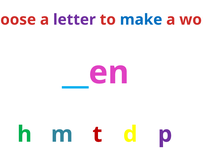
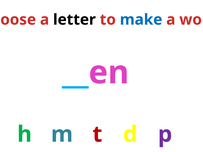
letter colour: purple -> black (74, 20)
